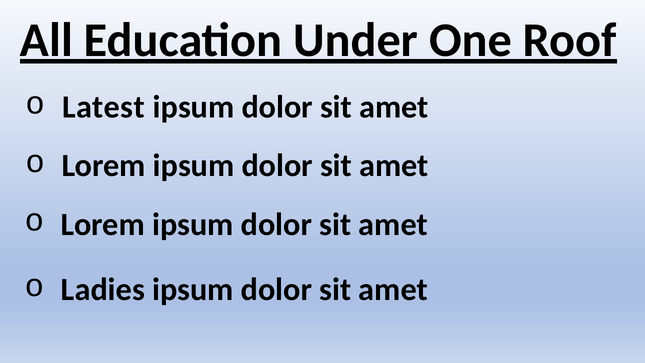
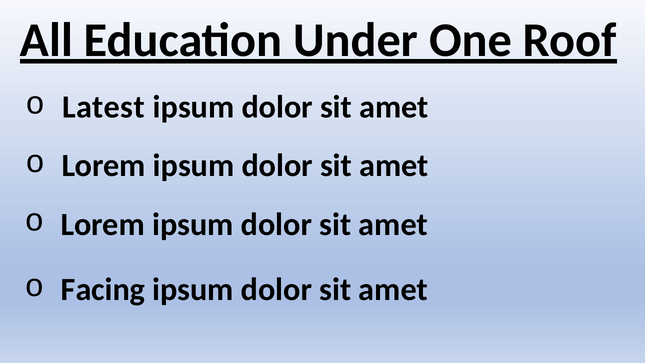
Ladies: Ladies -> Facing (103, 290)
